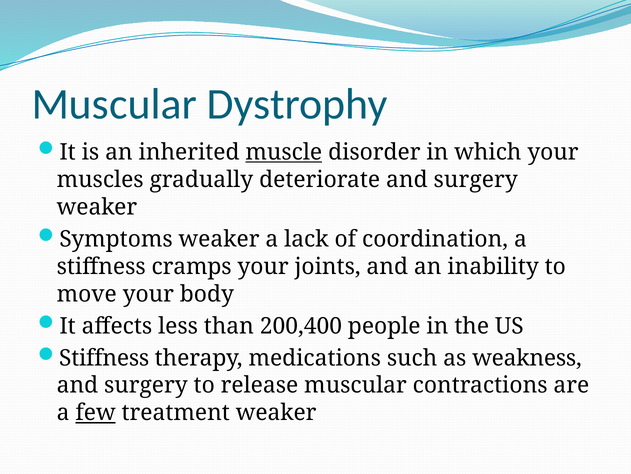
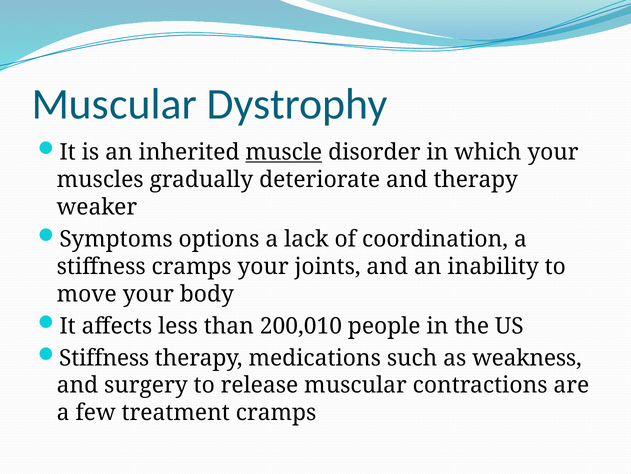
deteriorate and surgery: surgery -> therapy (476, 179)
Symptoms weaker: weaker -> options (219, 239)
200,400: 200,400 -> 200,010 (301, 325)
few underline: present -> none (96, 412)
treatment weaker: weaker -> cramps (276, 412)
